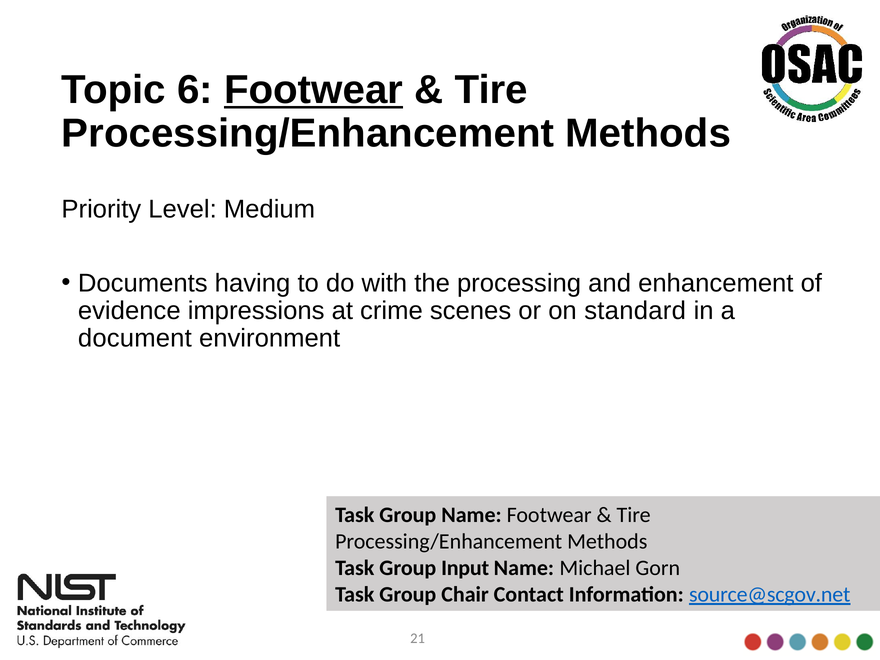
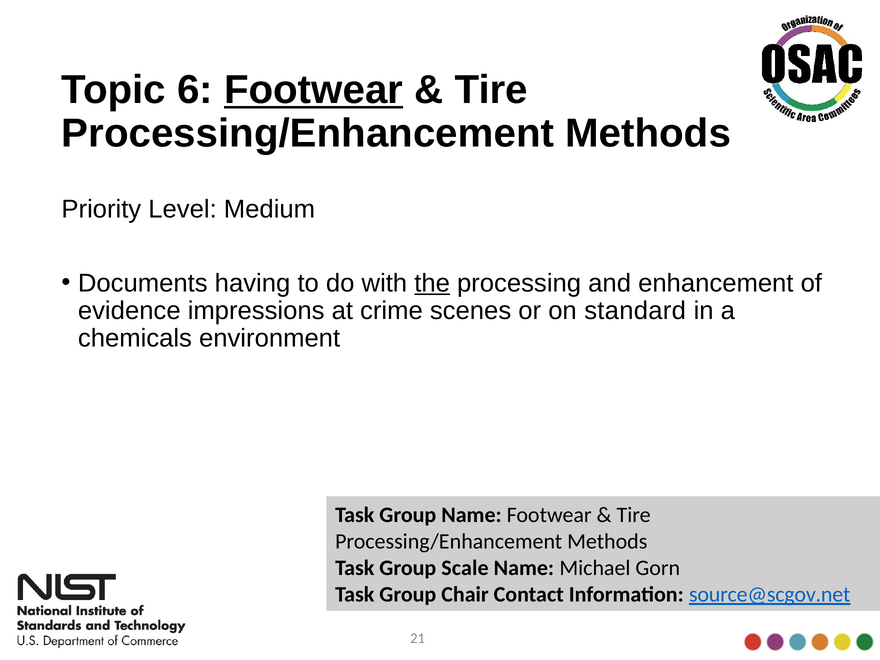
the underline: none -> present (432, 283)
document: document -> chemicals (135, 338)
Input: Input -> Scale (465, 568)
